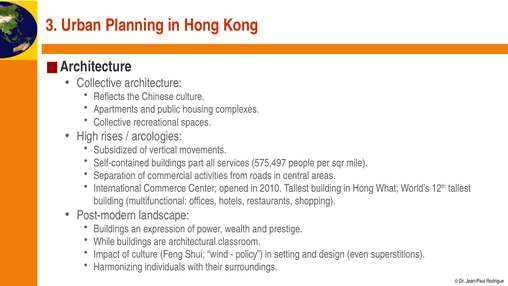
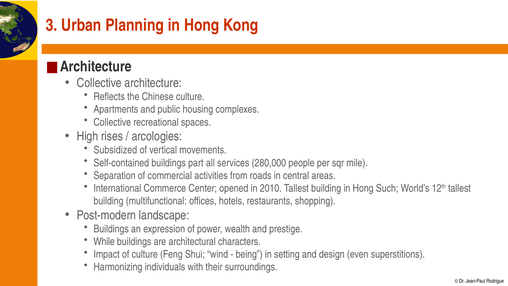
575,497: 575,497 -> 280,000 (269, 163)
What: What -> Such (387, 188)
classroom: classroom -> characters (239, 241)
policy: policy -> being (249, 254)
